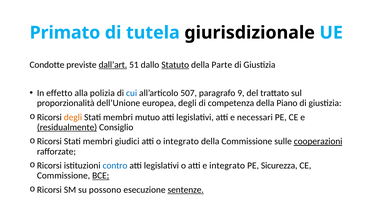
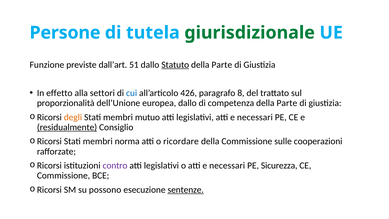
Primato: Primato -> Persone (65, 33)
giurisdizionale colour: black -> green (250, 33)
Condotte: Condotte -> Funzione (47, 65)
dall’art underline: present -> none (113, 65)
polizia: polizia -> settori (102, 93)
507: 507 -> 426 (189, 93)
9: 9 -> 8 (241, 93)
europea degli: degli -> dallo (187, 103)
competenza della Piano: Piano -> Parte (287, 103)
giudici: giudici -> norma (127, 141)
o integrato: integrato -> ricordare (181, 141)
cooperazioni underline: present -> none (318, 141)
contro colour: blue -> purple (115, 165)
o atti e integrato: integrato -> necessari (227, 165)
BCE underline: present -> none (101, 176)
